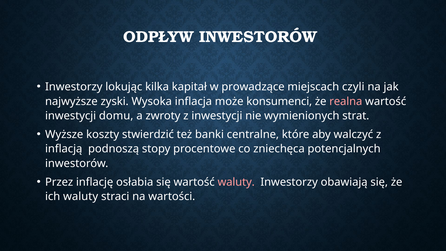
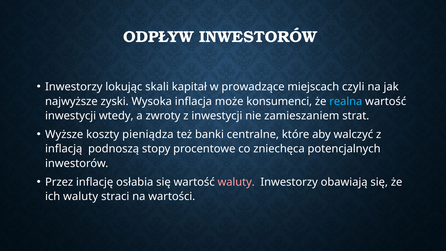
kilka: kilka -> skali (157, 87)
realna colour: pink -> light blue (346, 101)
domu: domu -> wtedy (116, 116)
wymienionych: wymienionych -> zamieszaniem (302, 116)
stwierdzić: stwierdzić -> pieniądza (148, 134)
